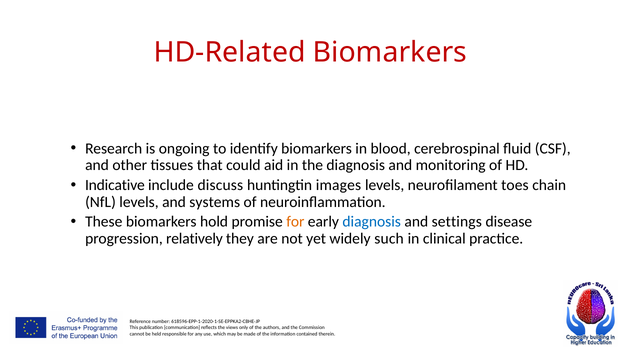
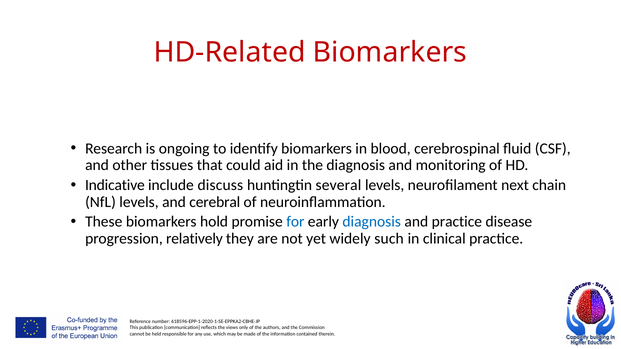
images: images -> several (338, 185)
toes: toes -> next (515, 185)
systems: systems -> cerebral (215, 202)
for colour: orange -> blue (295, 222)
and settings: settings -> practice (457, 222)
